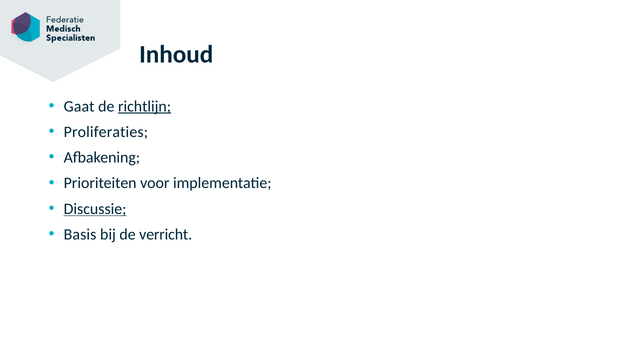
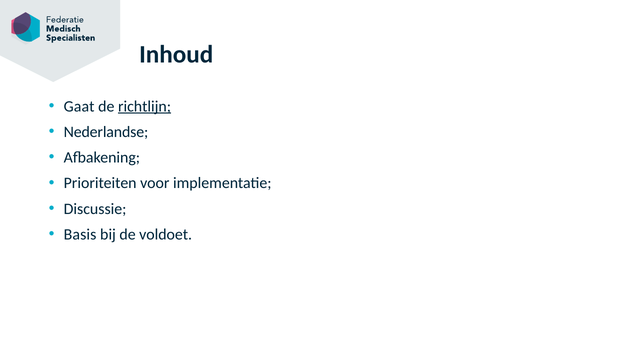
Proliferaties: Proliferaties -> Nederlandse (106, 132)
Discussie underline: present -> none (95, 209)
verricht: verricht -> voldoet (166, 235)
